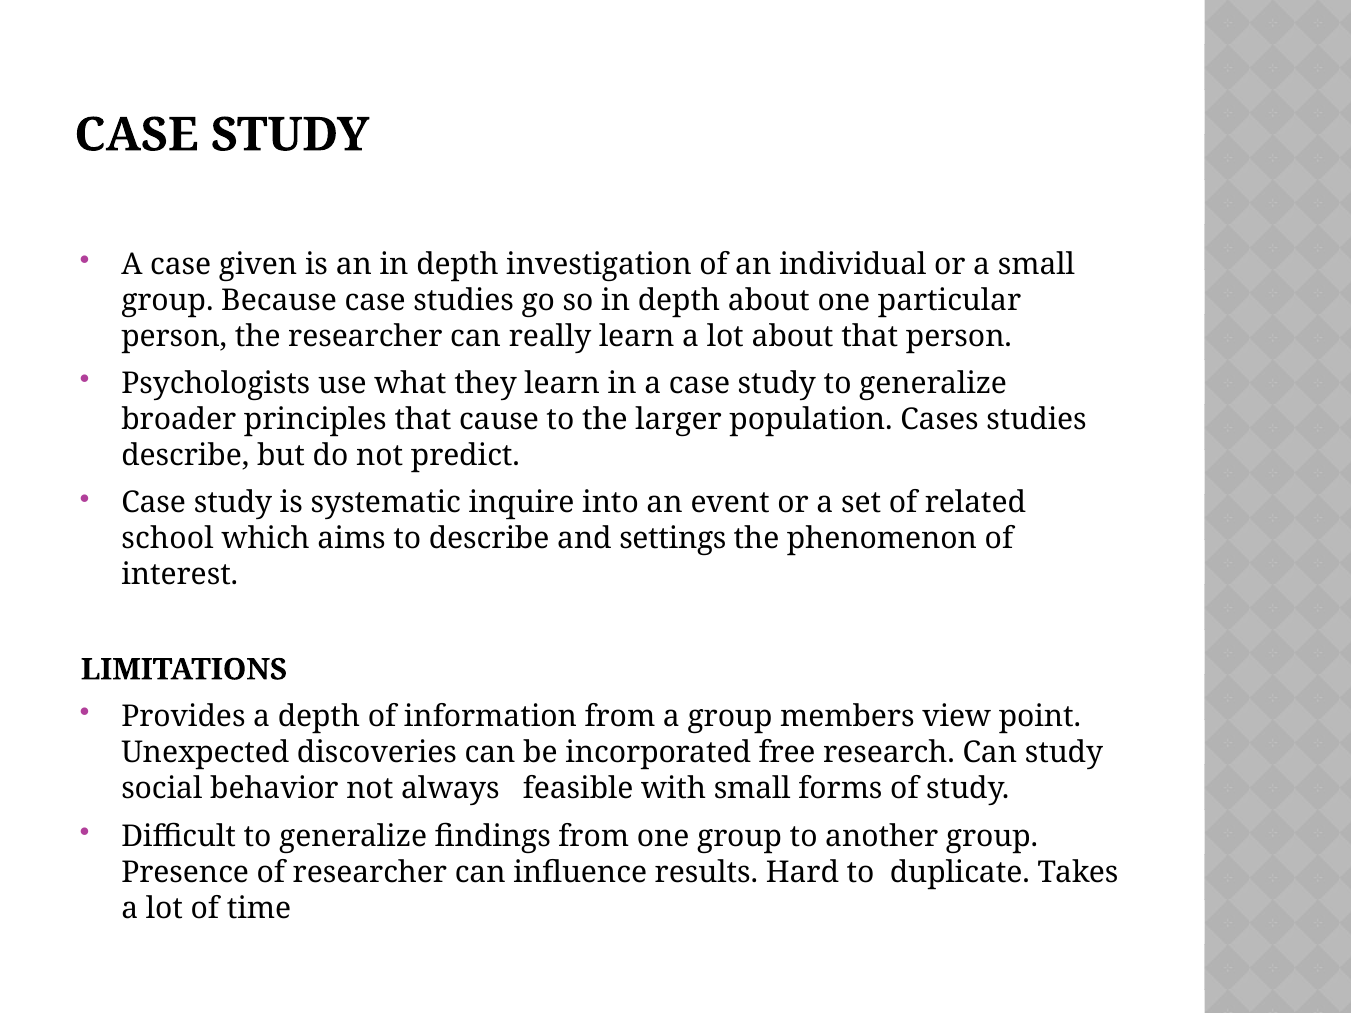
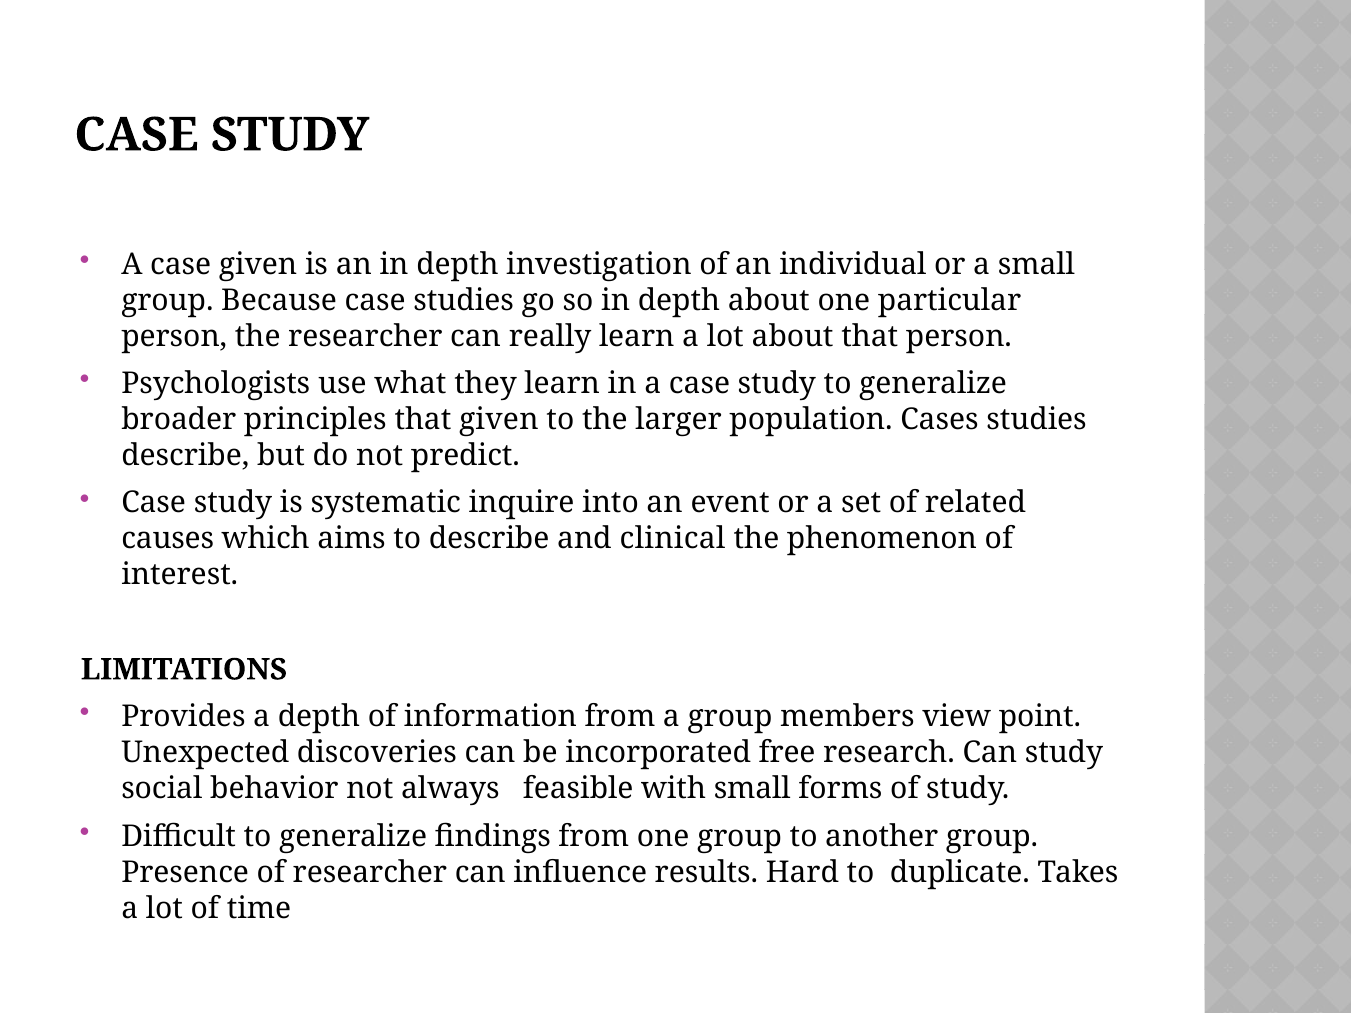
that cause: cause -> given (499, 420)
school: school -> causes (168, 539)
settings: settings -> clinical (673, 539)
